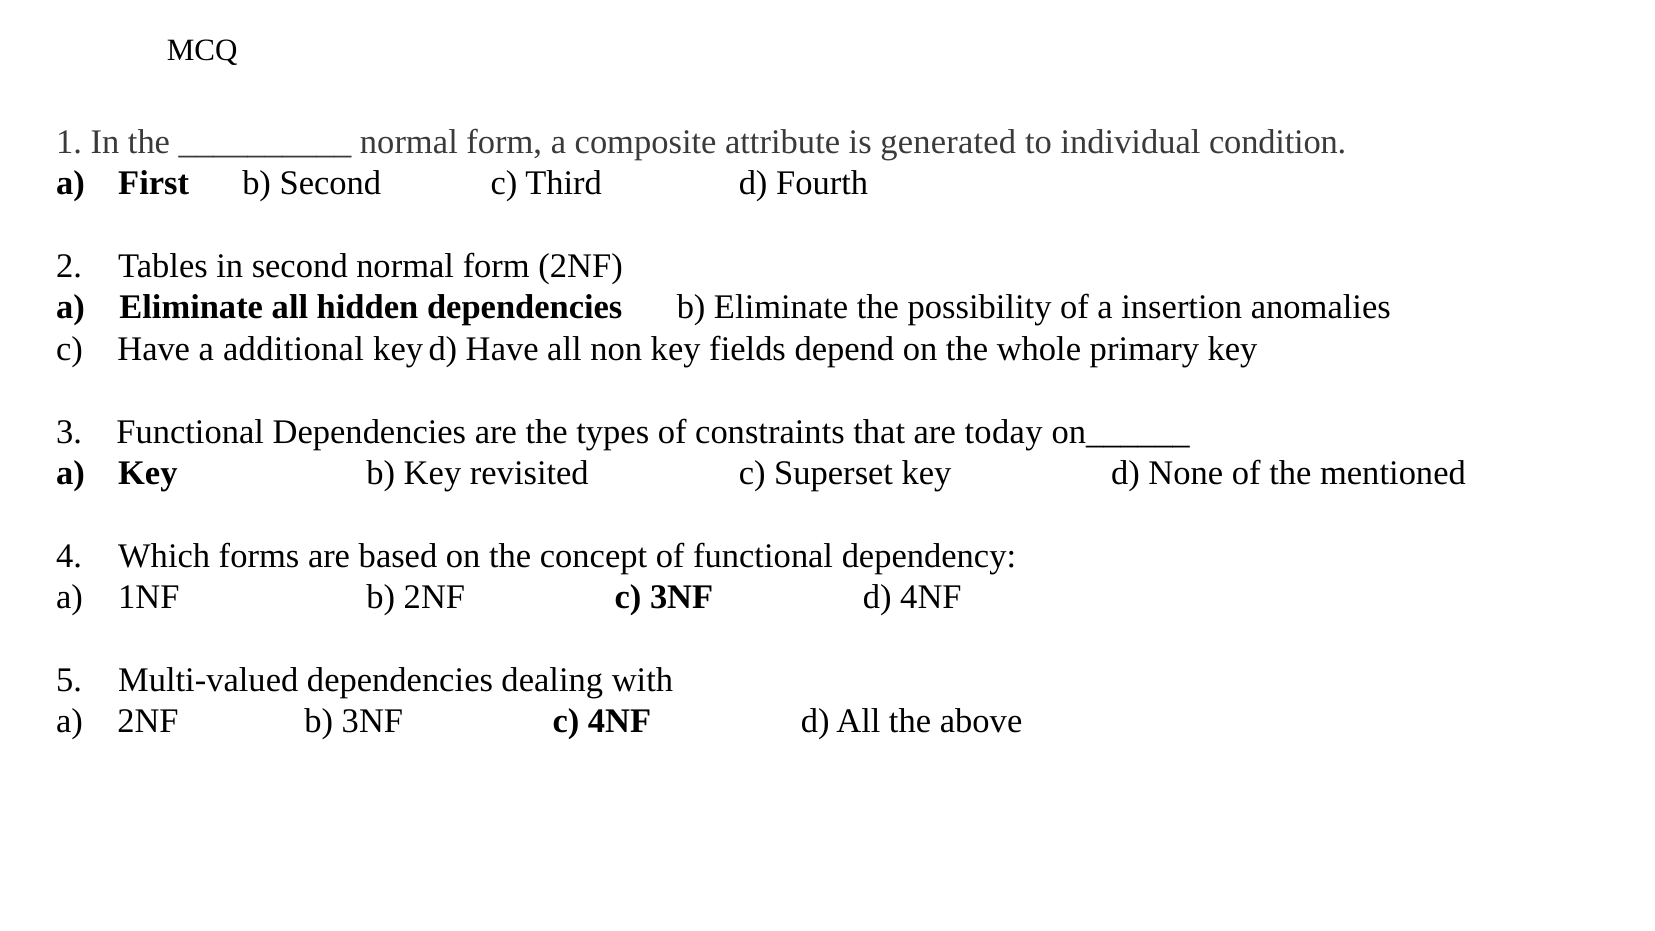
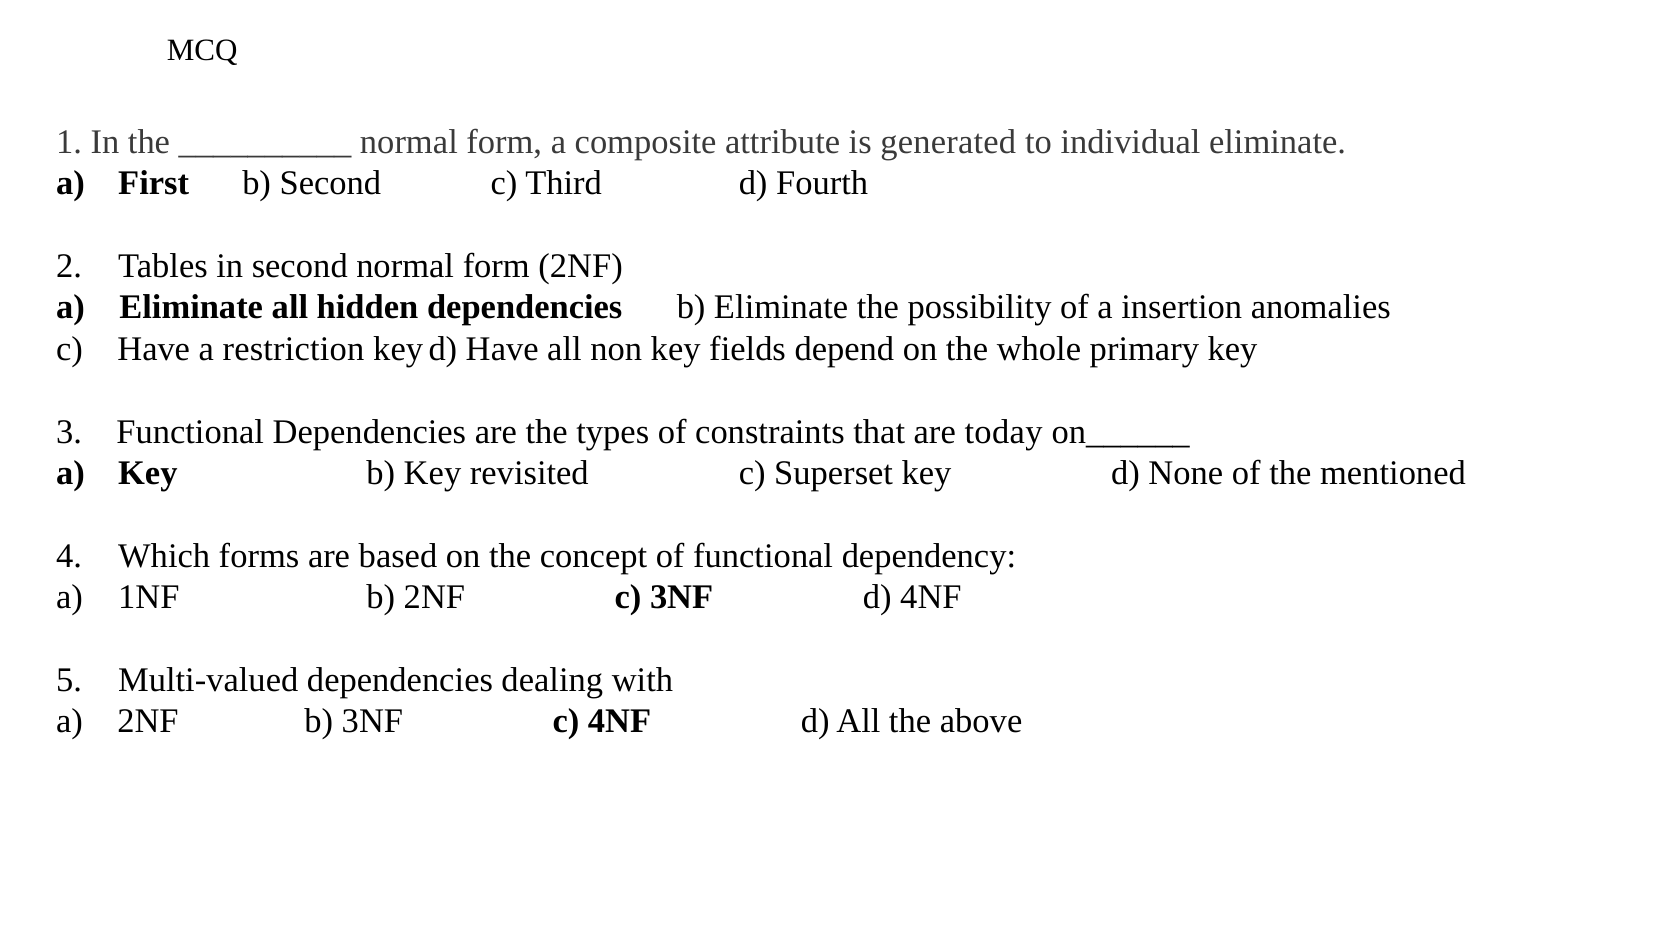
individual condition: condition -> eliminate (1278, 142)
additional: additional -> restriction (294, 349)
